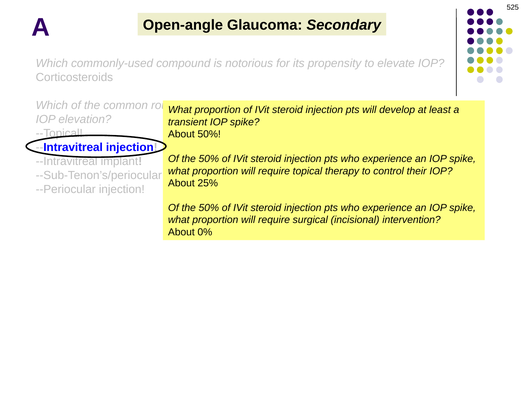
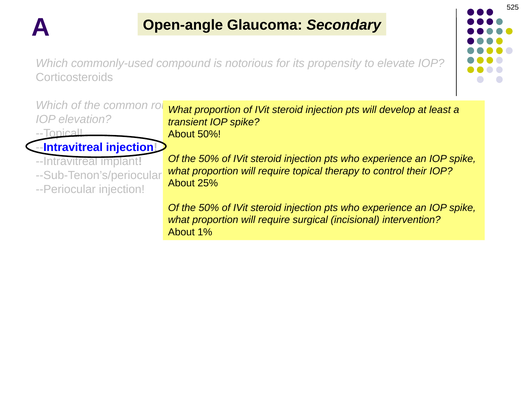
0%: 0% -> 1% (205, 232)
